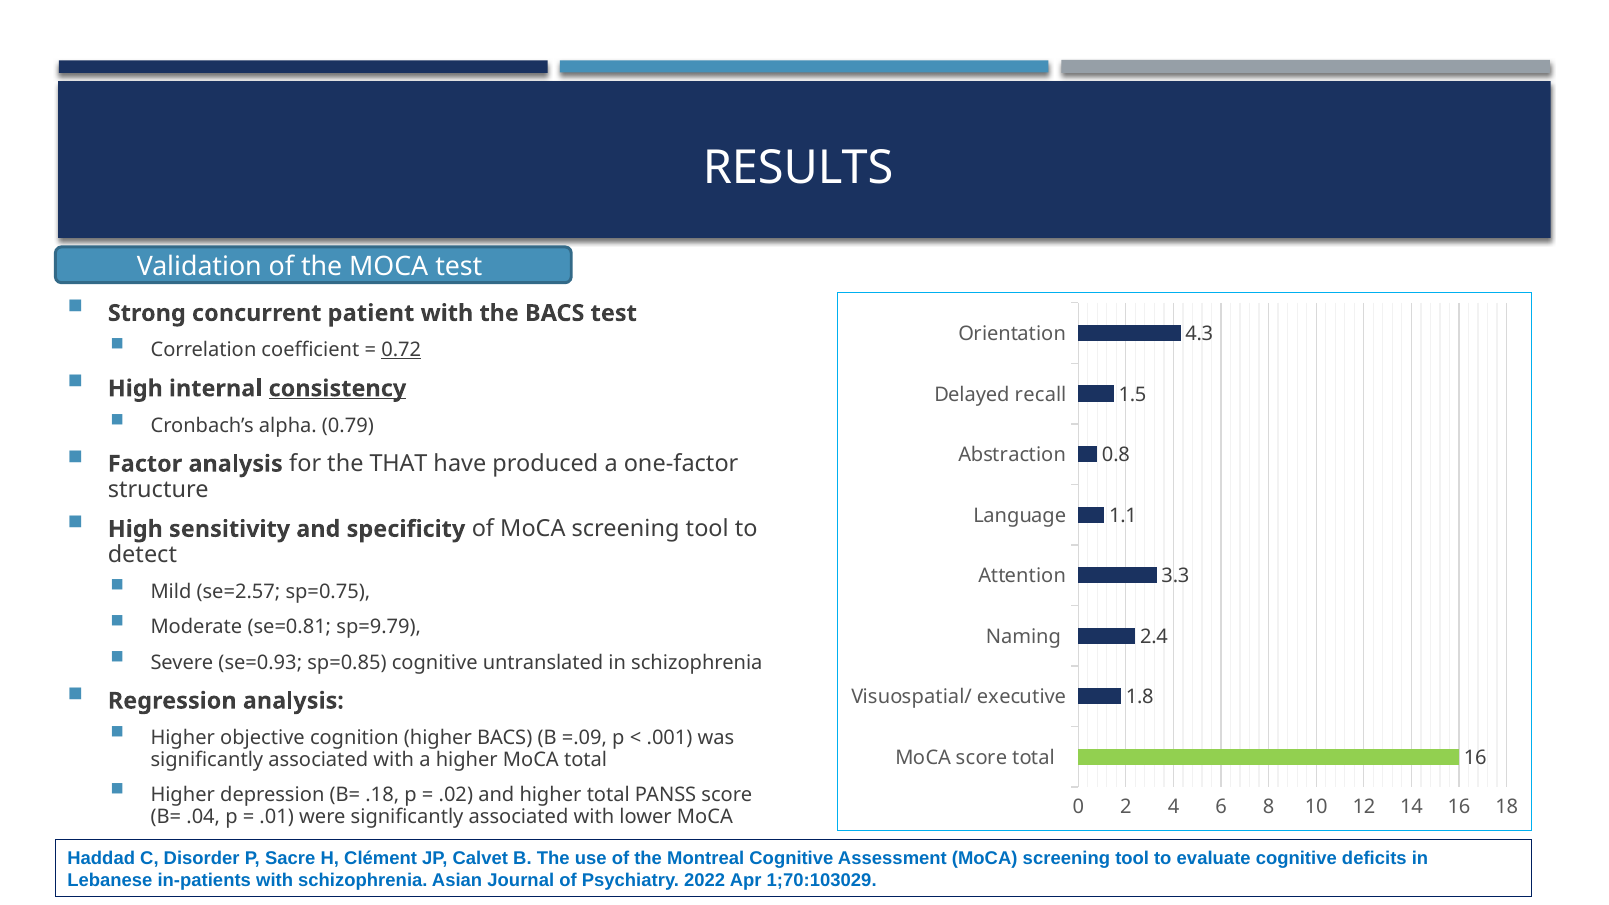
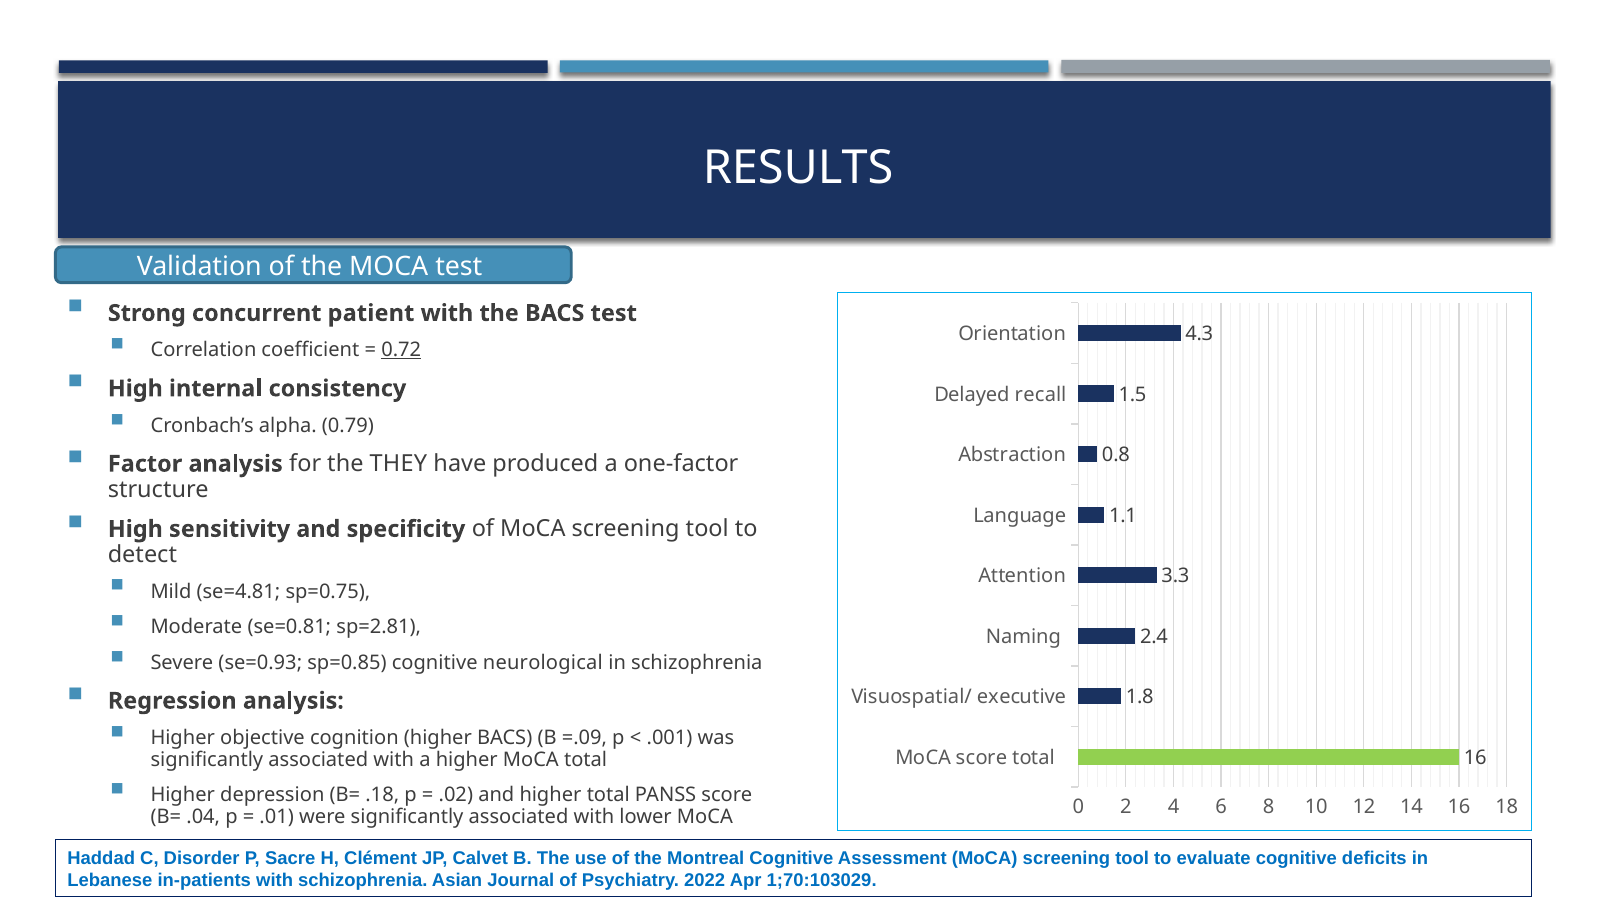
consistency underline: present -> none (337, 389)
THAT: THAT -> THEY (398, 464)
se=2.57: se=2.57 -> se=4.81 (238, 591)
sp=9.79: sp=9.79 -> sp=2.81 (379, 627)
untranslated: untranslated -> neurological (543, 662)
